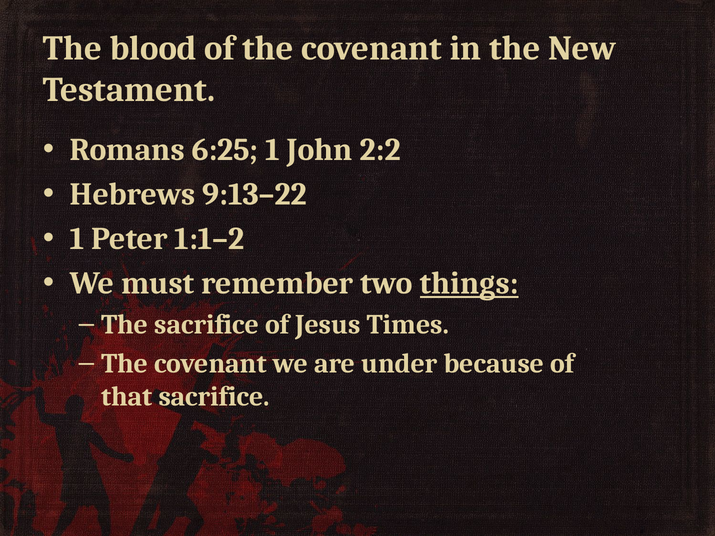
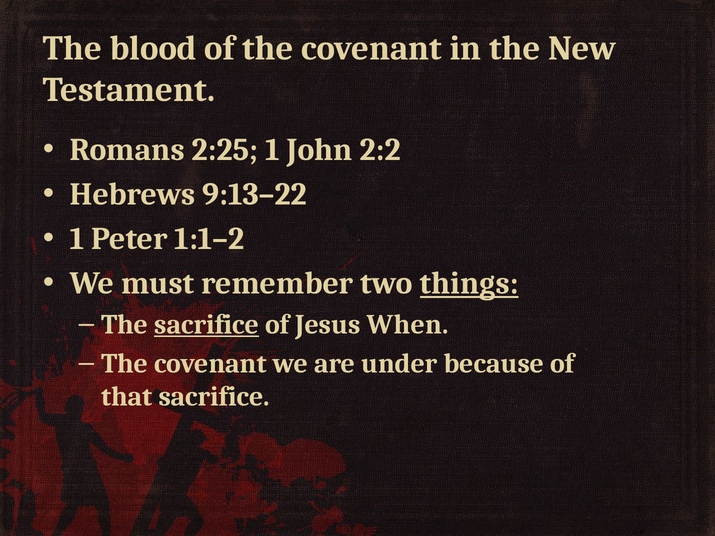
6:25: 6:25 -> 2:25 (225, 150)
sacrifice underline: none -> present (207, 325)
Times: Times -> When (408, 325)
